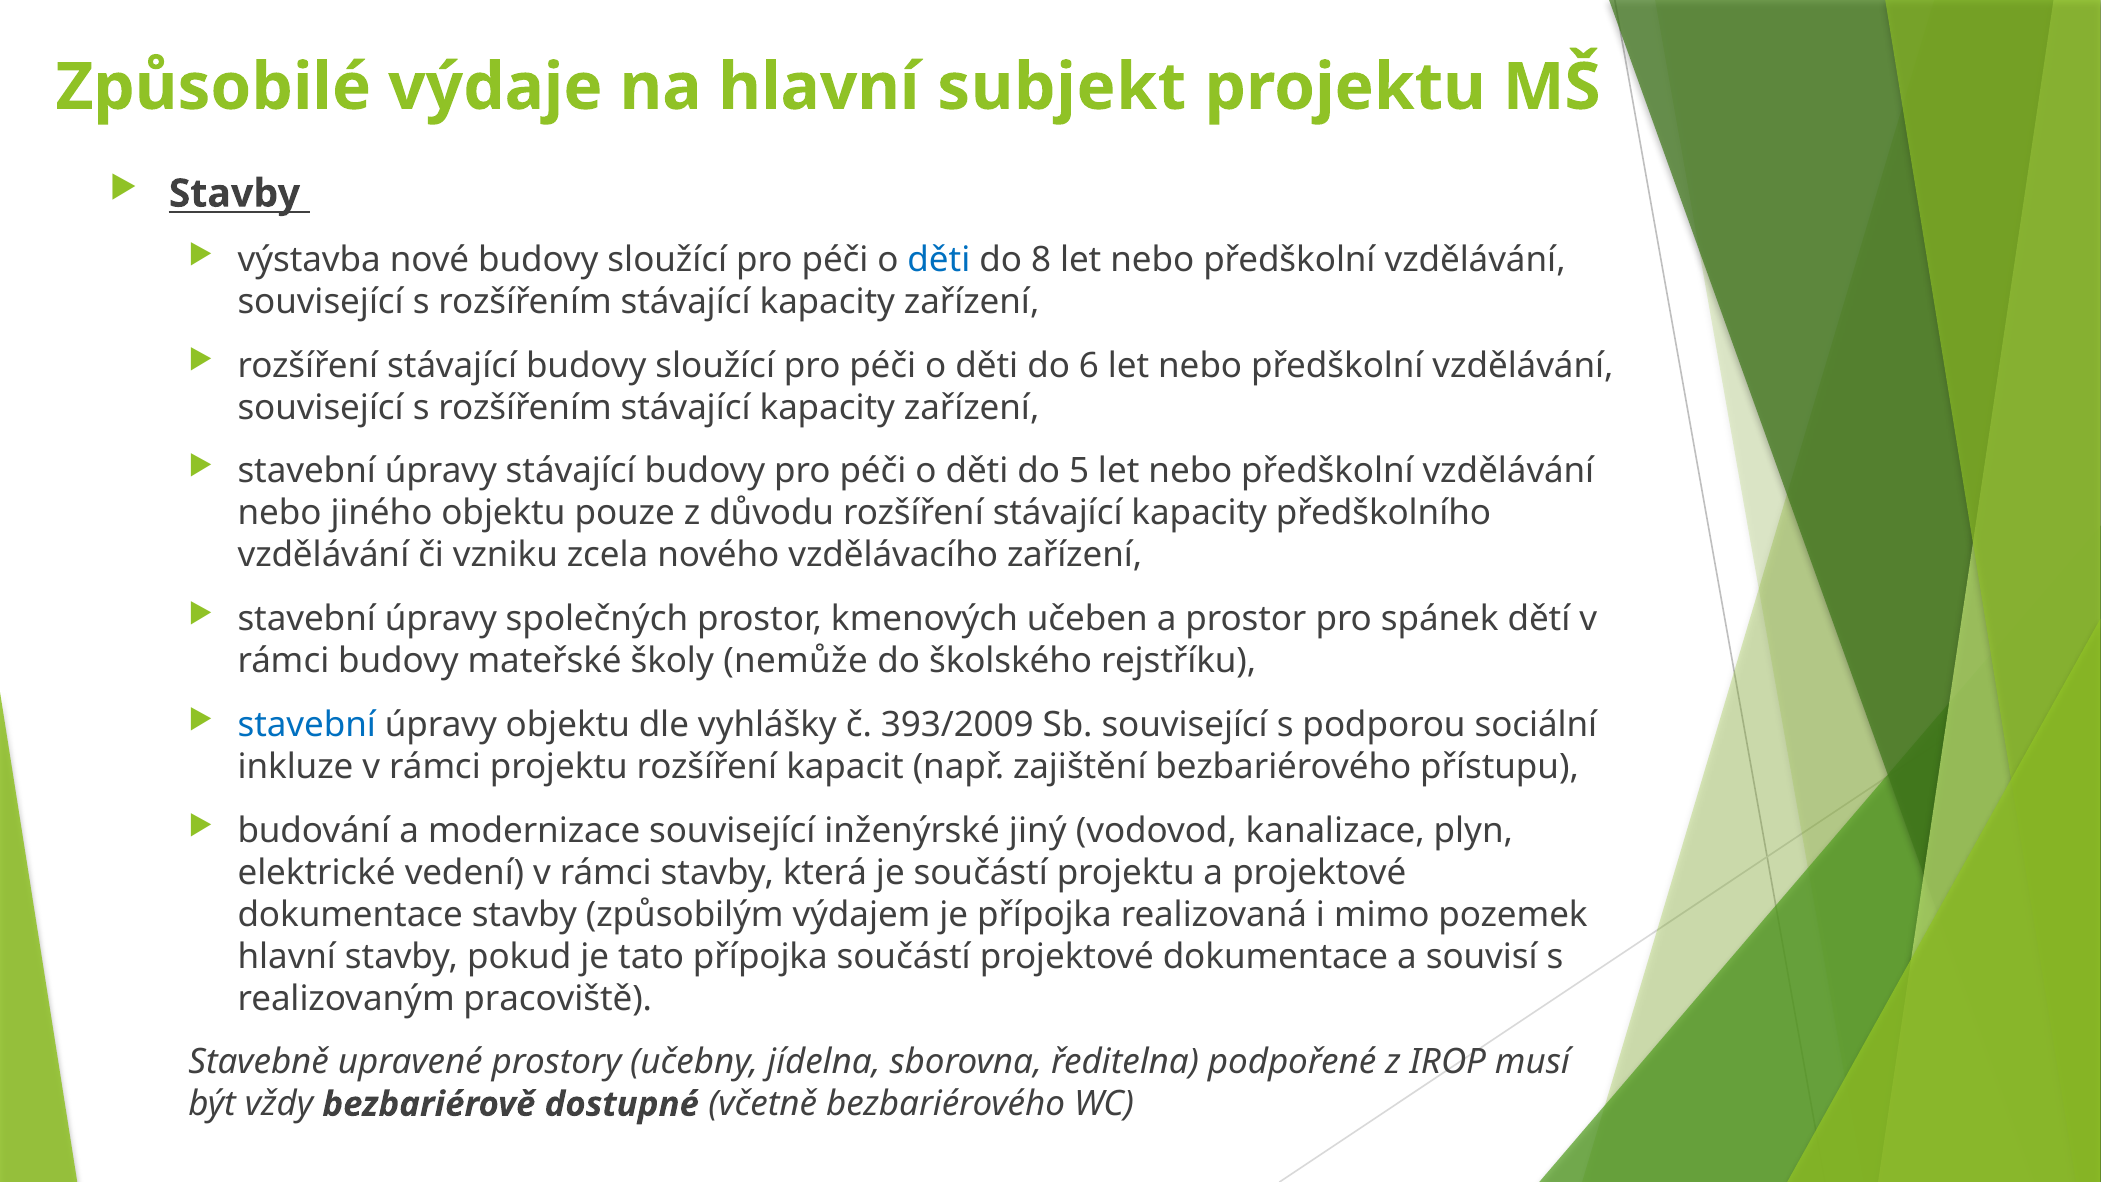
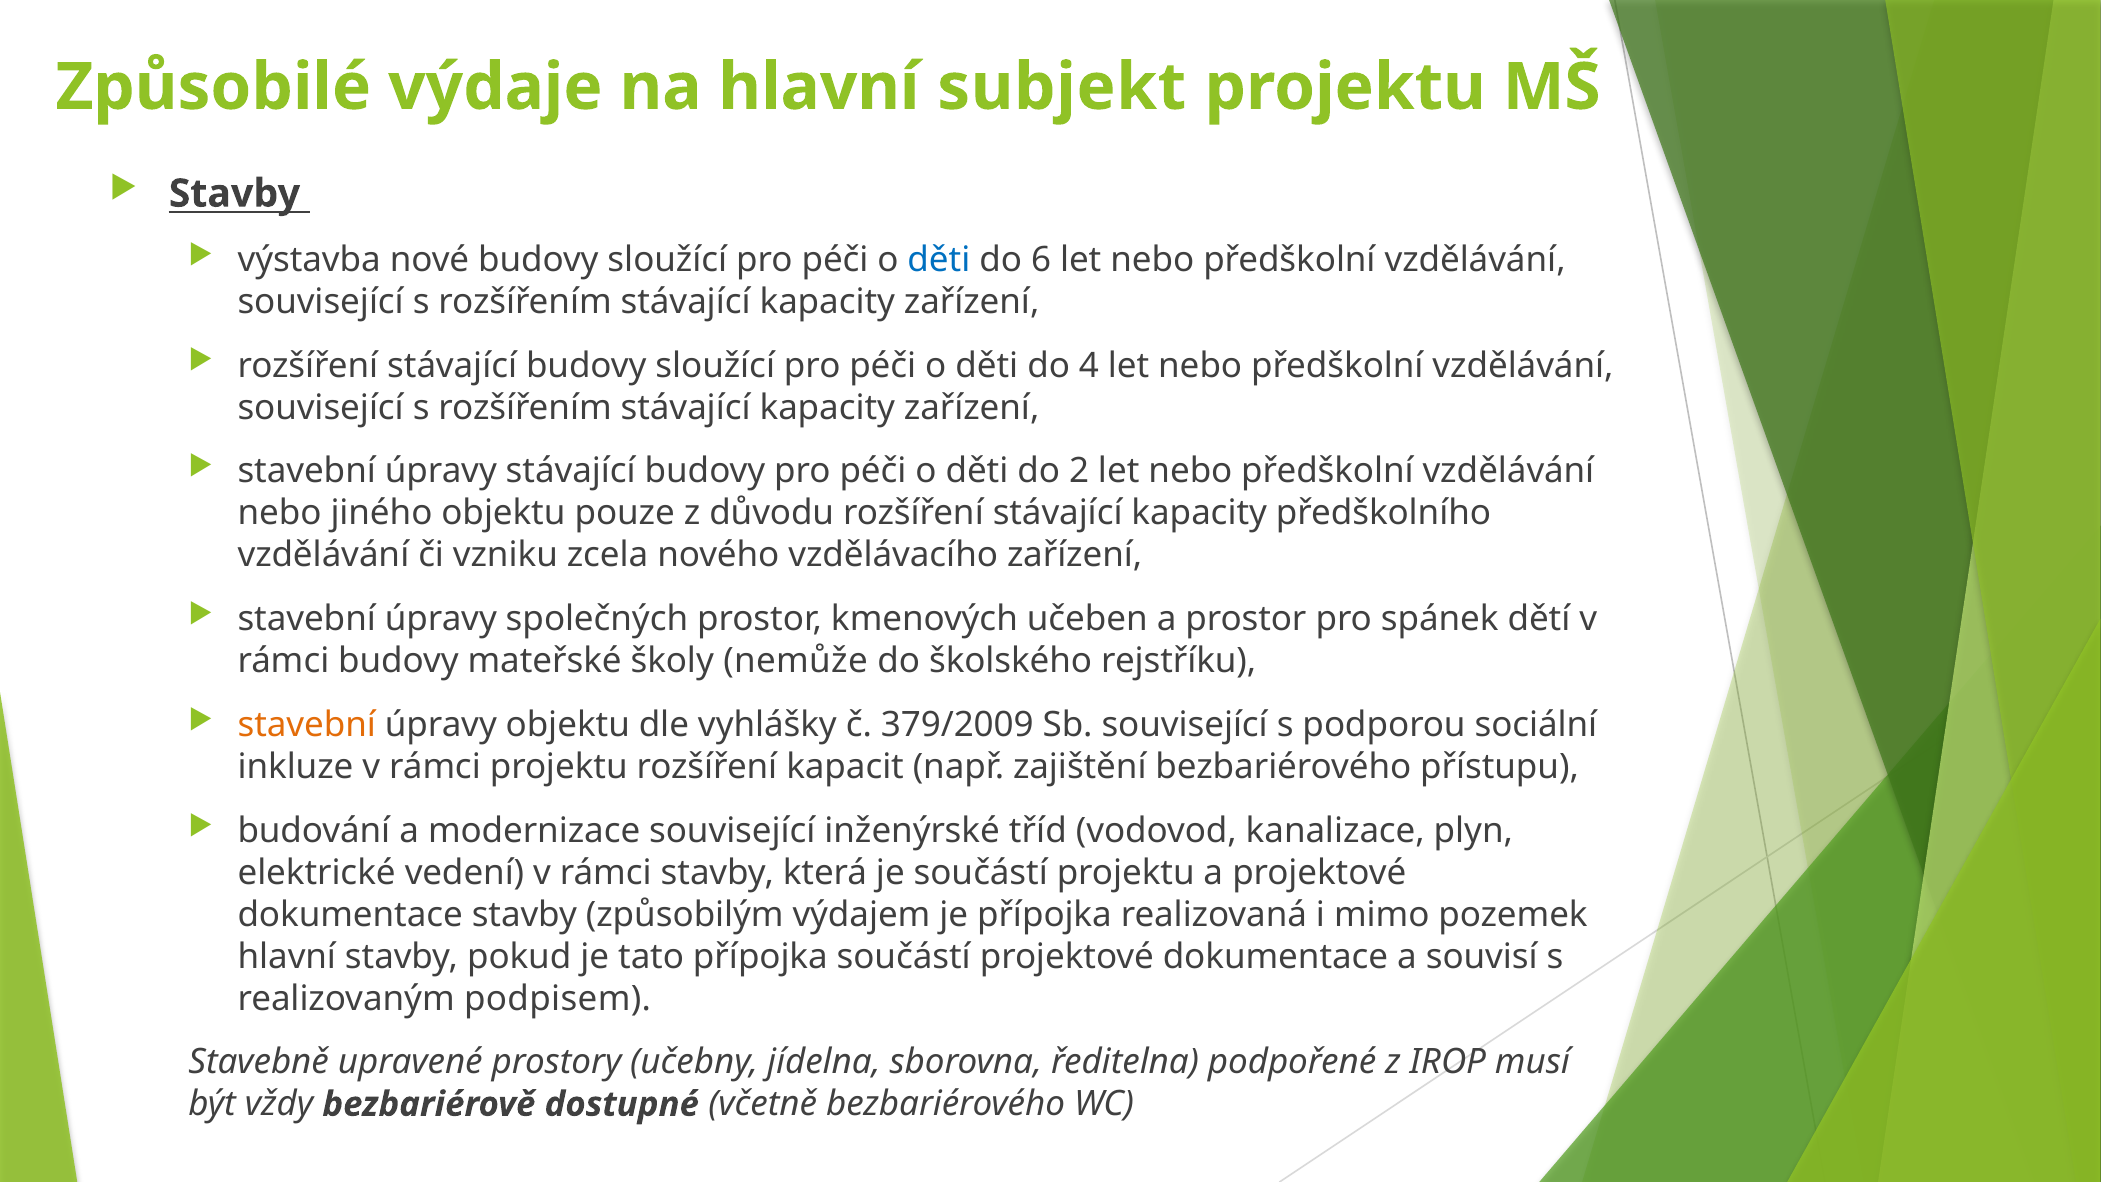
8: 8 -> 6 (1041, 260)
6: 6 -> 4 (1089, 366)
5: 5 -> 2 (1079, 471)
stavební colour: blue -> orange (307, 725)
393/2009: 393/2009 -> 379/2009 (957, 725)
jiný: jiný -> tříd (1038, 831)
pracoviště: pracoviště -> podpisem (558, 998)
